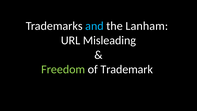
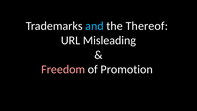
Lanham: Lanham -> Thereof (147, 26)
Freedom colour: light green -> pink (63, 69)
Trademark: Trademark -> Promotion (127, 69)
